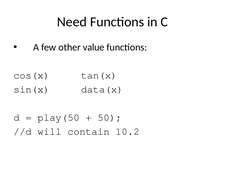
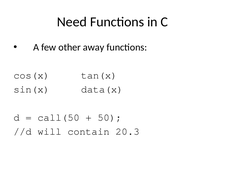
value: value -> away (94, 47)
play(50: play(50 -> call(50 (59, 117)
10.2: 10.2 -> 20.3 (128, 131)
